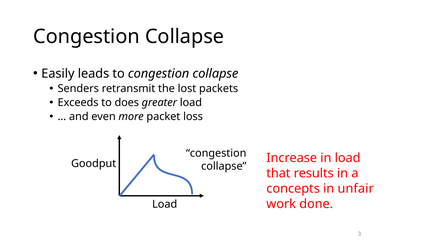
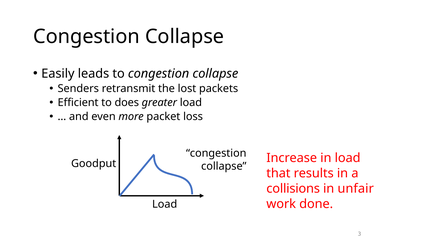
Exceeds: Exceeds -> Efficient (78, 103)
concepts: concepts -> collisions (293, 188)
